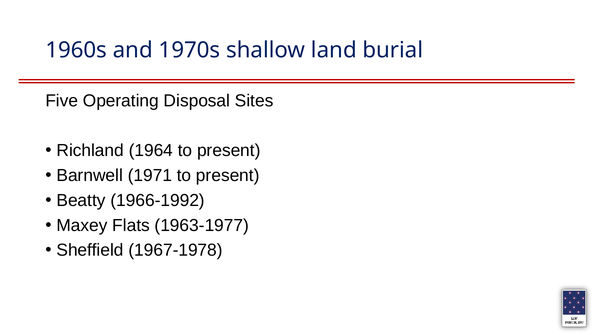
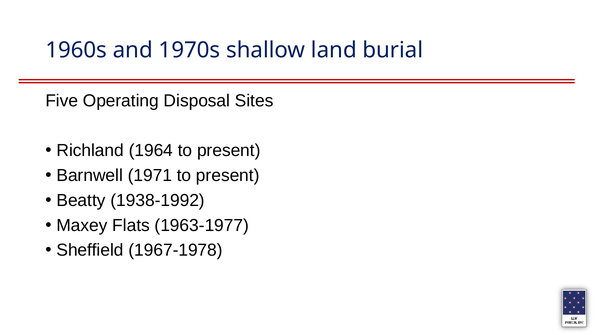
1966-1992: 1966-1992 -> 1938-1992 (158, 200)
